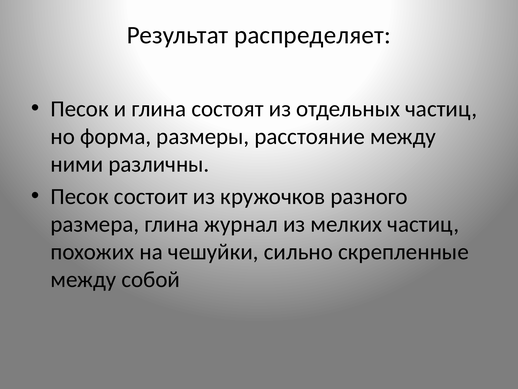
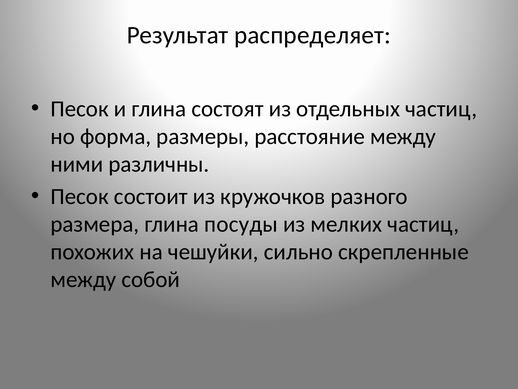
журнал: журнал -> посуды (241, 224)
